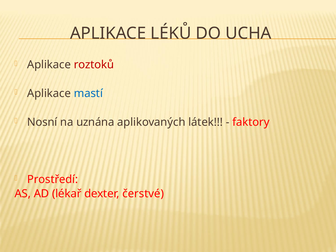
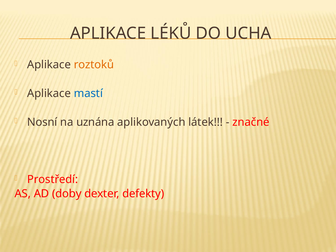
roztoků colour: red -> orange (94, 65)
faktory: faktory -> značné (251, 122)
lékař: lékař -> doby (67, 194)
čerstvé: čerstvé -> defekty (143, 194)
